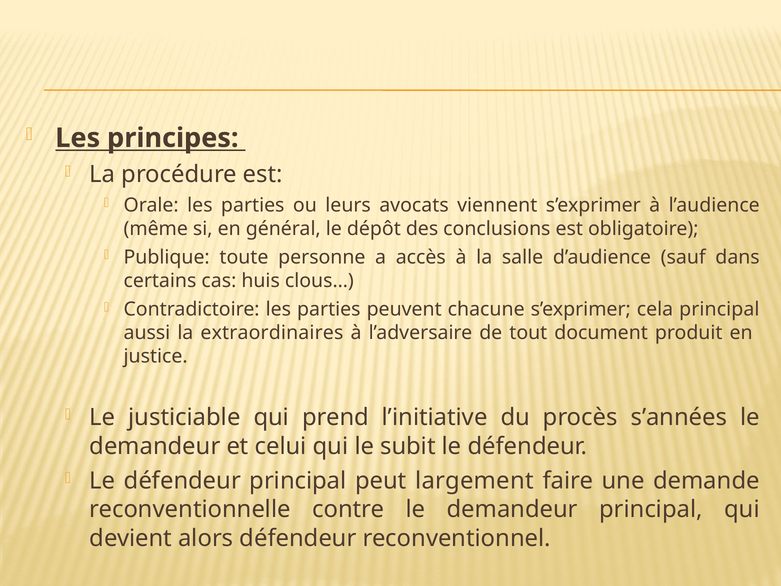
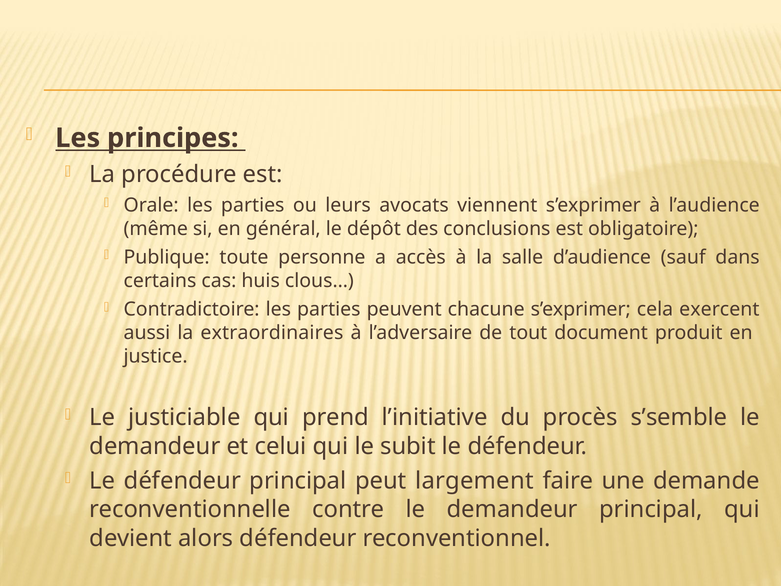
cela principal: principal -> exercent (719, 309)
s’années: s’années -> s’semble (679, 417)
